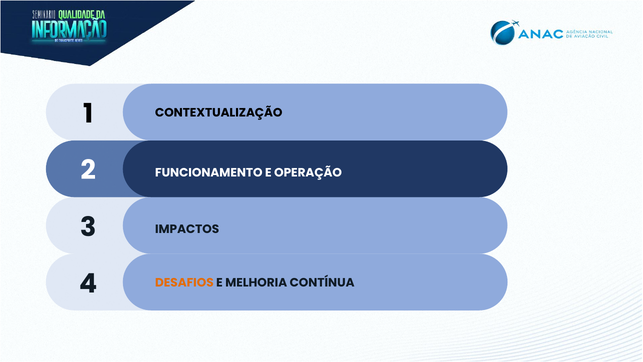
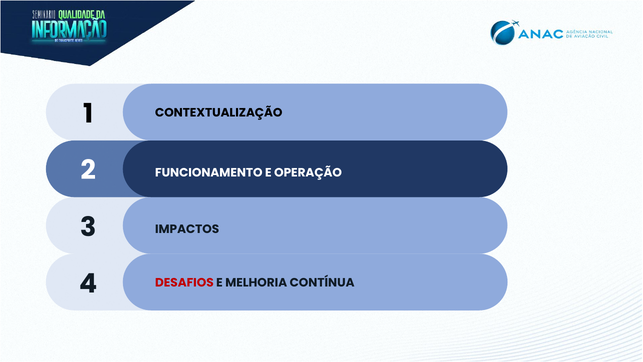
DESAFIOS colour: orange -> red (184, 283)
